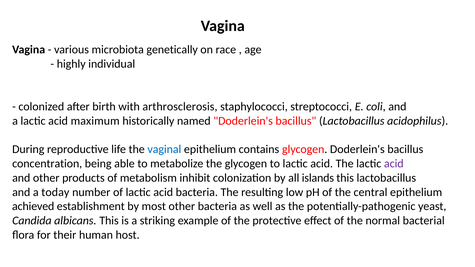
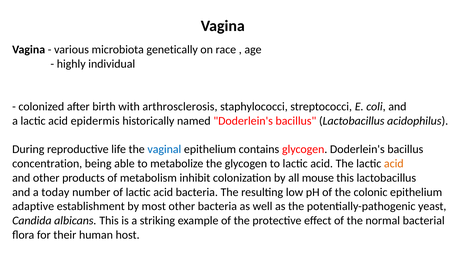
maximum: maximum -> epidermis (95, 121)
acid colour: purple -> orange (394, 164)
islands: islands -> mouse (318, 178)
central: central -> colonic (371, 192)
achieved: achieved -> adaptive (33, 207)
